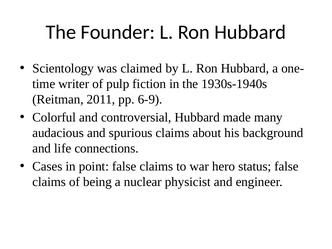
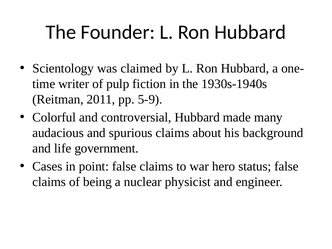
6-9: 6-9 -> 5-9 (150, 99)
connections: connections -> government (107, 148)
